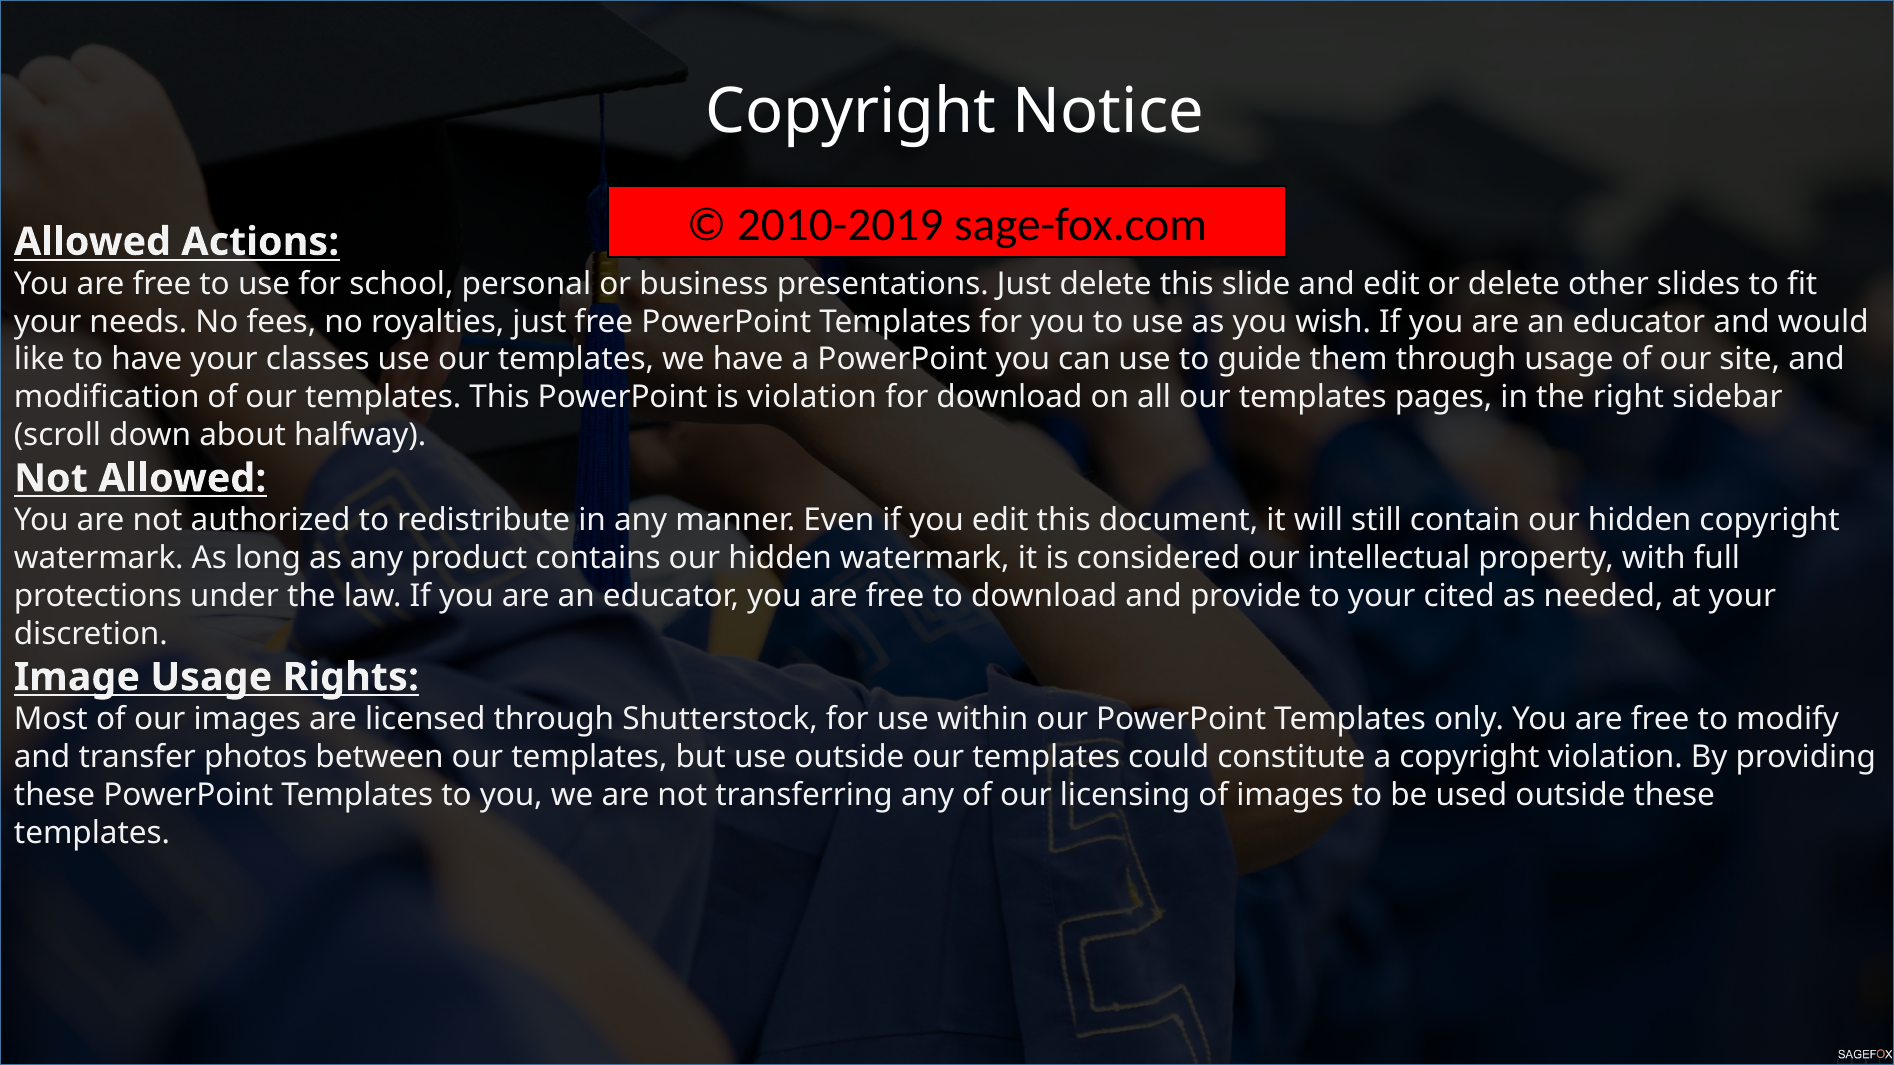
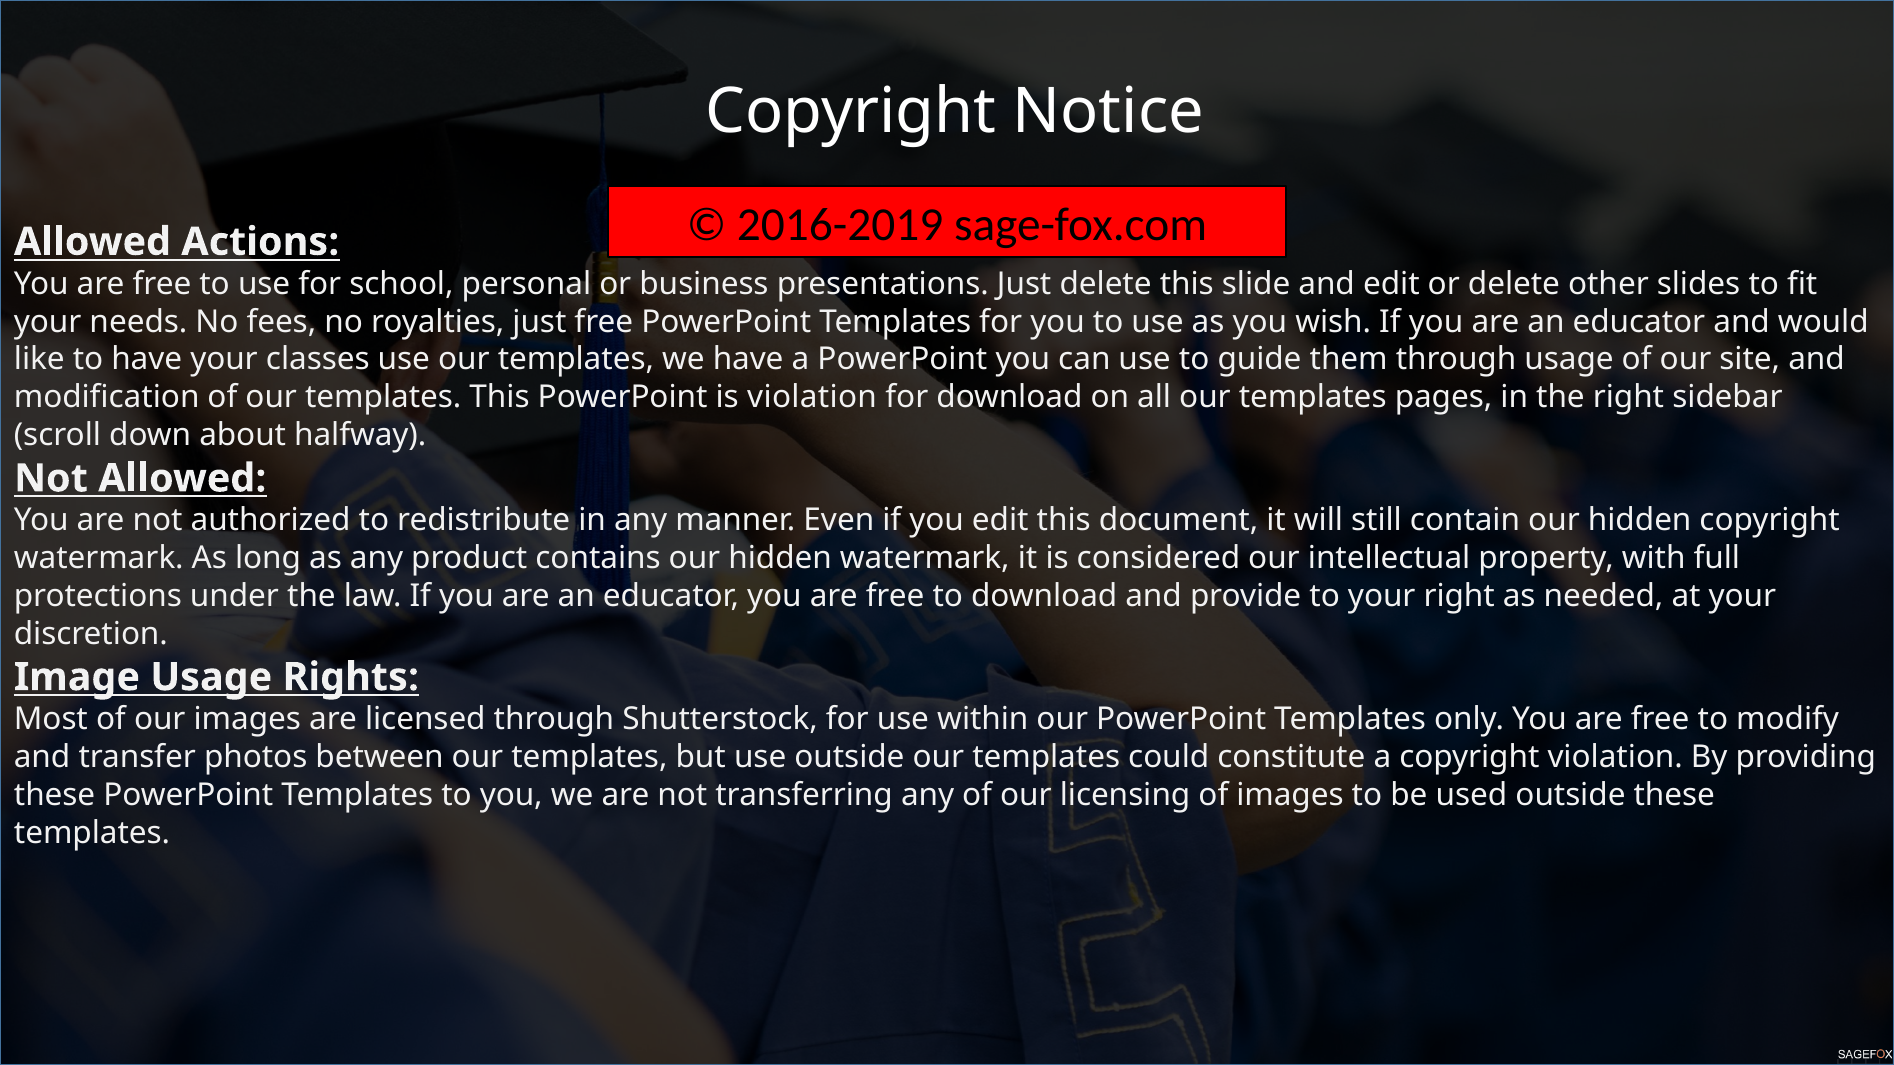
2010-2019: 2010-2019 -> 2016-2019 (840, 225)
your cited: cited -> right (1459, 596)
